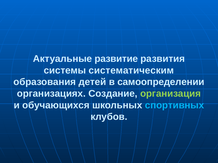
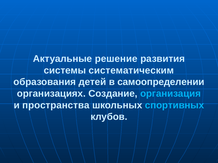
развитие: развитие -> решение (116, 59)
организация colour: light green -> light blue (171, 94)
обучающихся: обучающихся -> пространства (56, 105)
